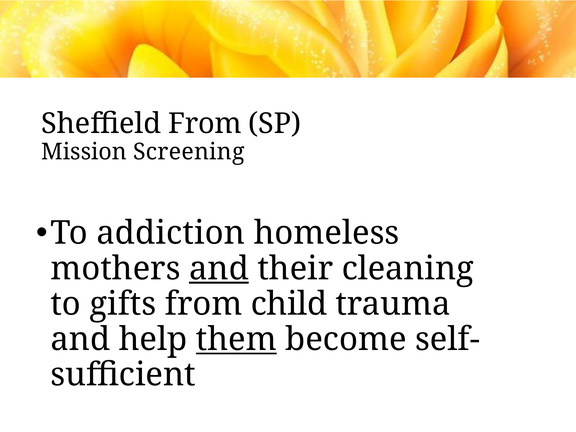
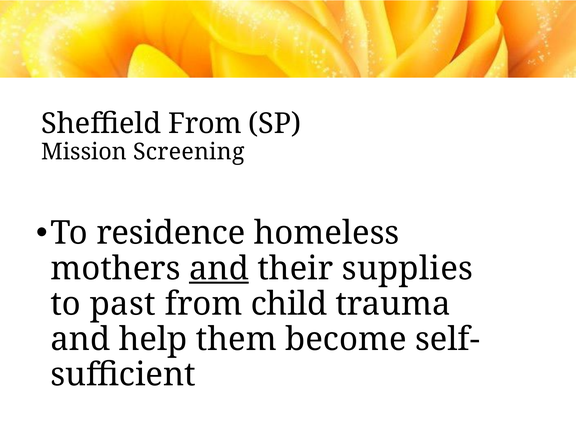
addiction: addiction -> residence (171, 233)
cleaning: cleaning -> supplies (407, 269)
gifts: gifts -> past (123, 304)
them underline: present -> none (236, 339)
